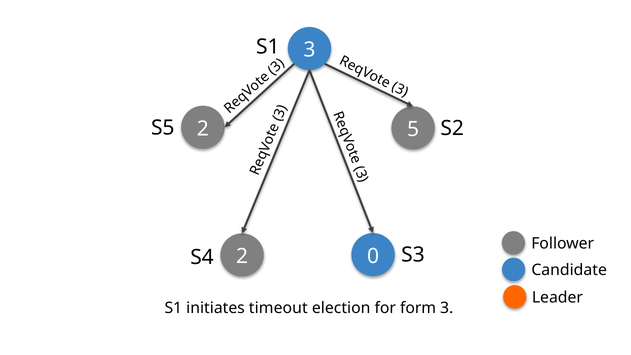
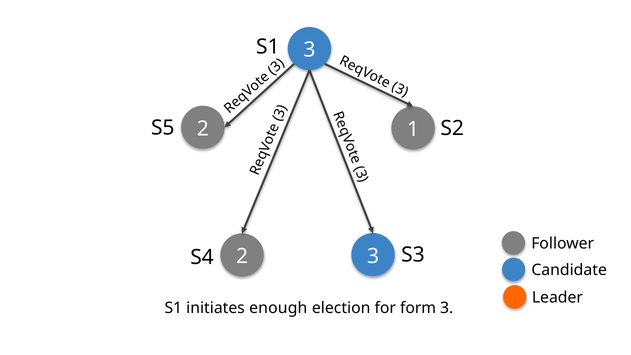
5: 5 -> 1 (413, 129)
2 0: 0 -> 3 (373, 256)
timeout: timeout -> enough (278, 308)
